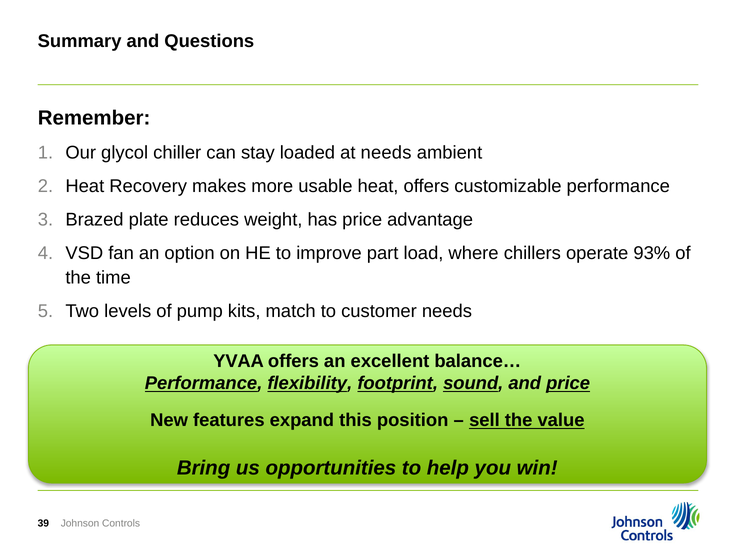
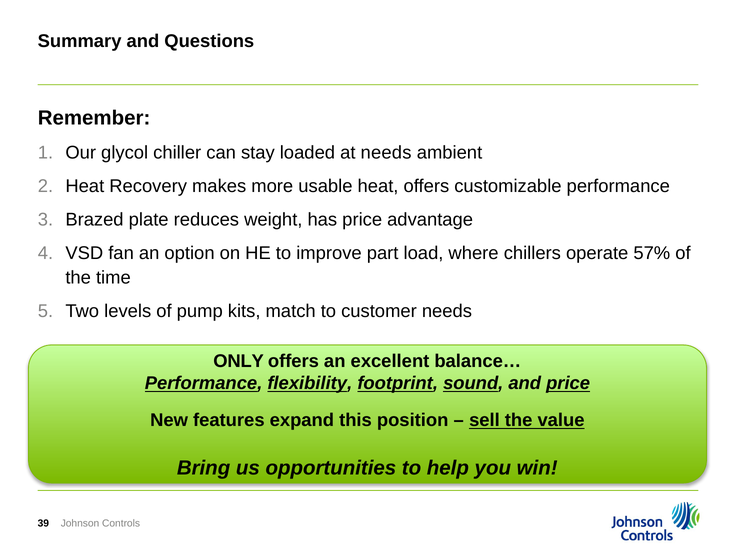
93%: 93% -> 57% (652, 253)
YVAA: YVAA -> ONLY (239, 361)
